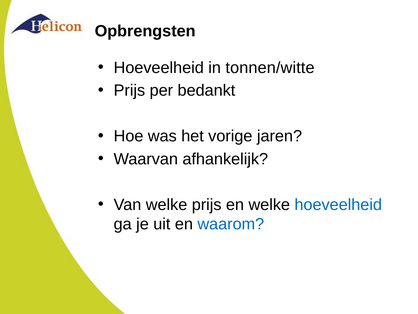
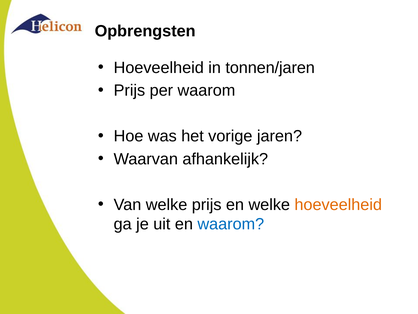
tonnen/witte: tonnen/witte -> tonnen/jaren (270, 68)
per bedankt: bedankt -> waarom (206, 90)
hoeveelheid colour: blue -> orange (338, 204)
